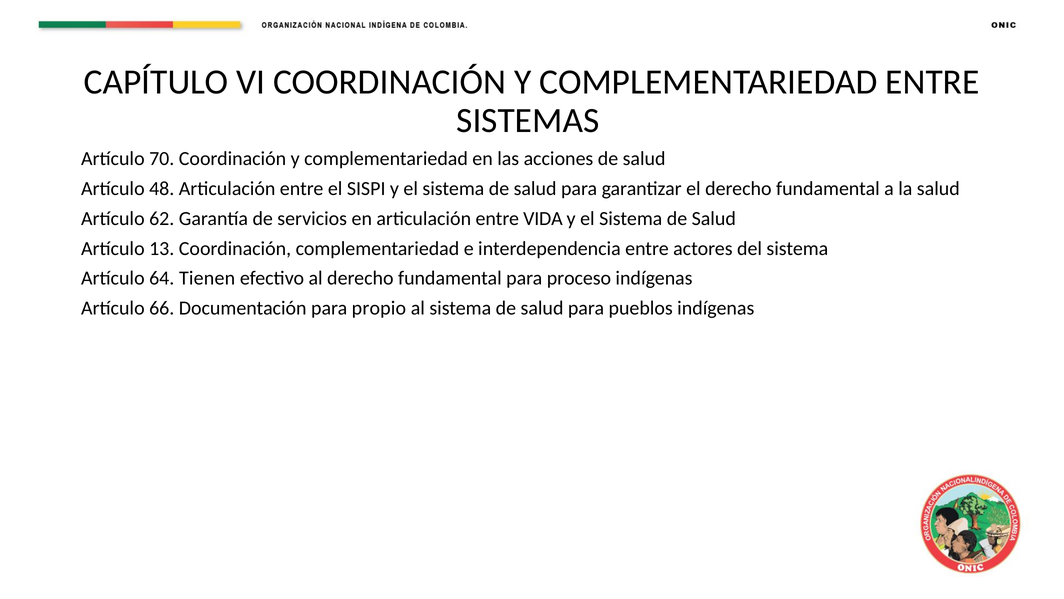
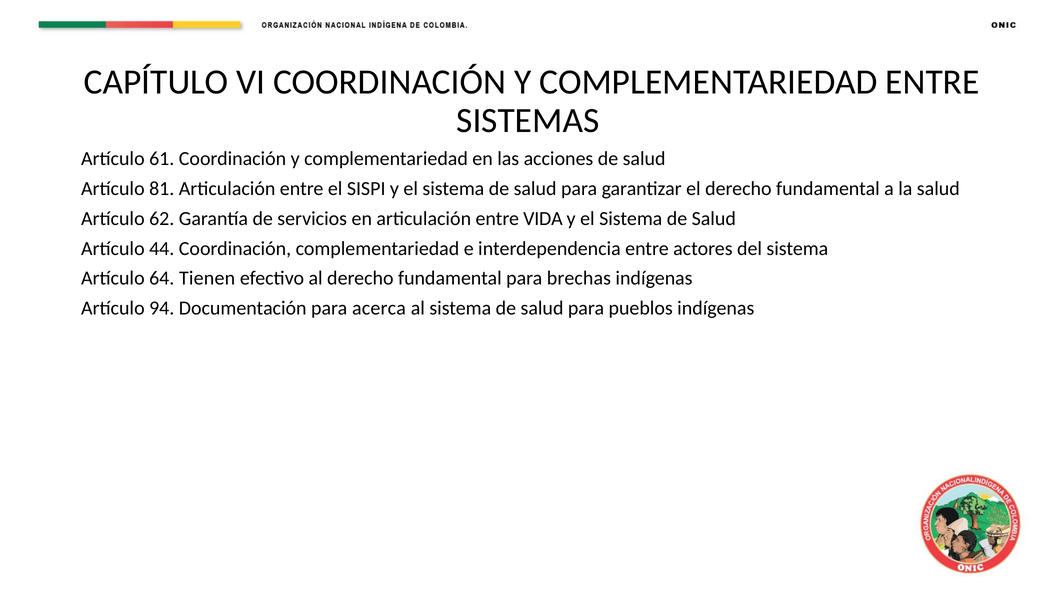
70: 70 -> 61 (162, 159)
48: 48 -> 81 (162, 188)
13: 13 -> 44 (162, 248)
proceso: proceso -> brechas (579, 278)
66: 66 -> 94 (162, 308)
propio: propio -> acerca (379, 308)
